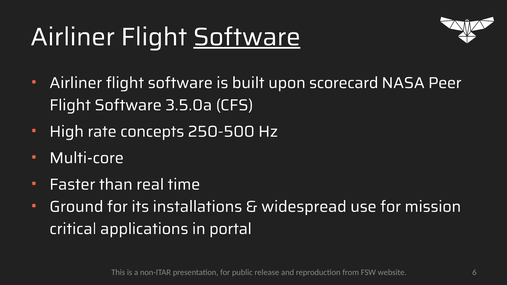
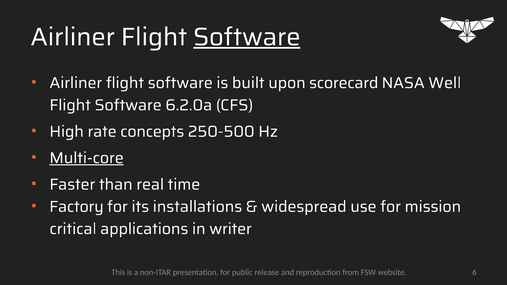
Peer: Peer -> Well (445, 83)
3.5.0a: 3.5.0a -> 6.2.0a (189, 105)
Multi-core underline: none -> present (87, 158)
Ground: Ground -> Factory (76, 207)
portal: portal -> writer (231, 229)
